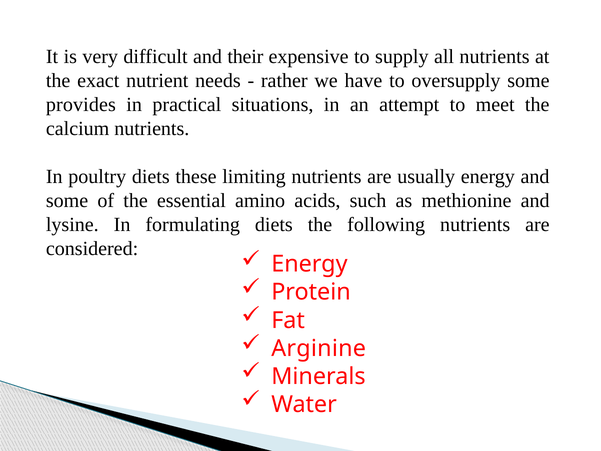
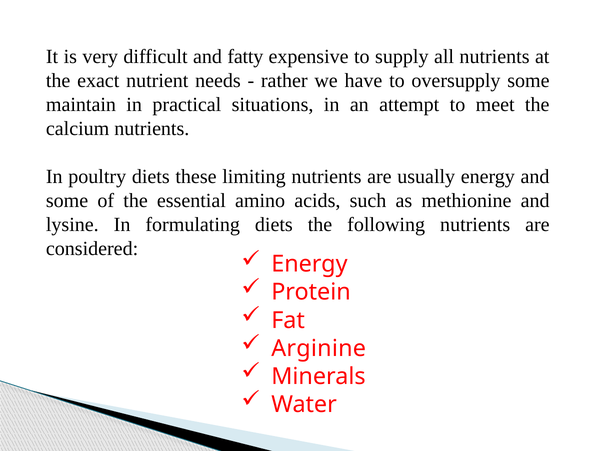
their: their -> fatty (245, 56)
provides: provides -> maintain (81, 105)
